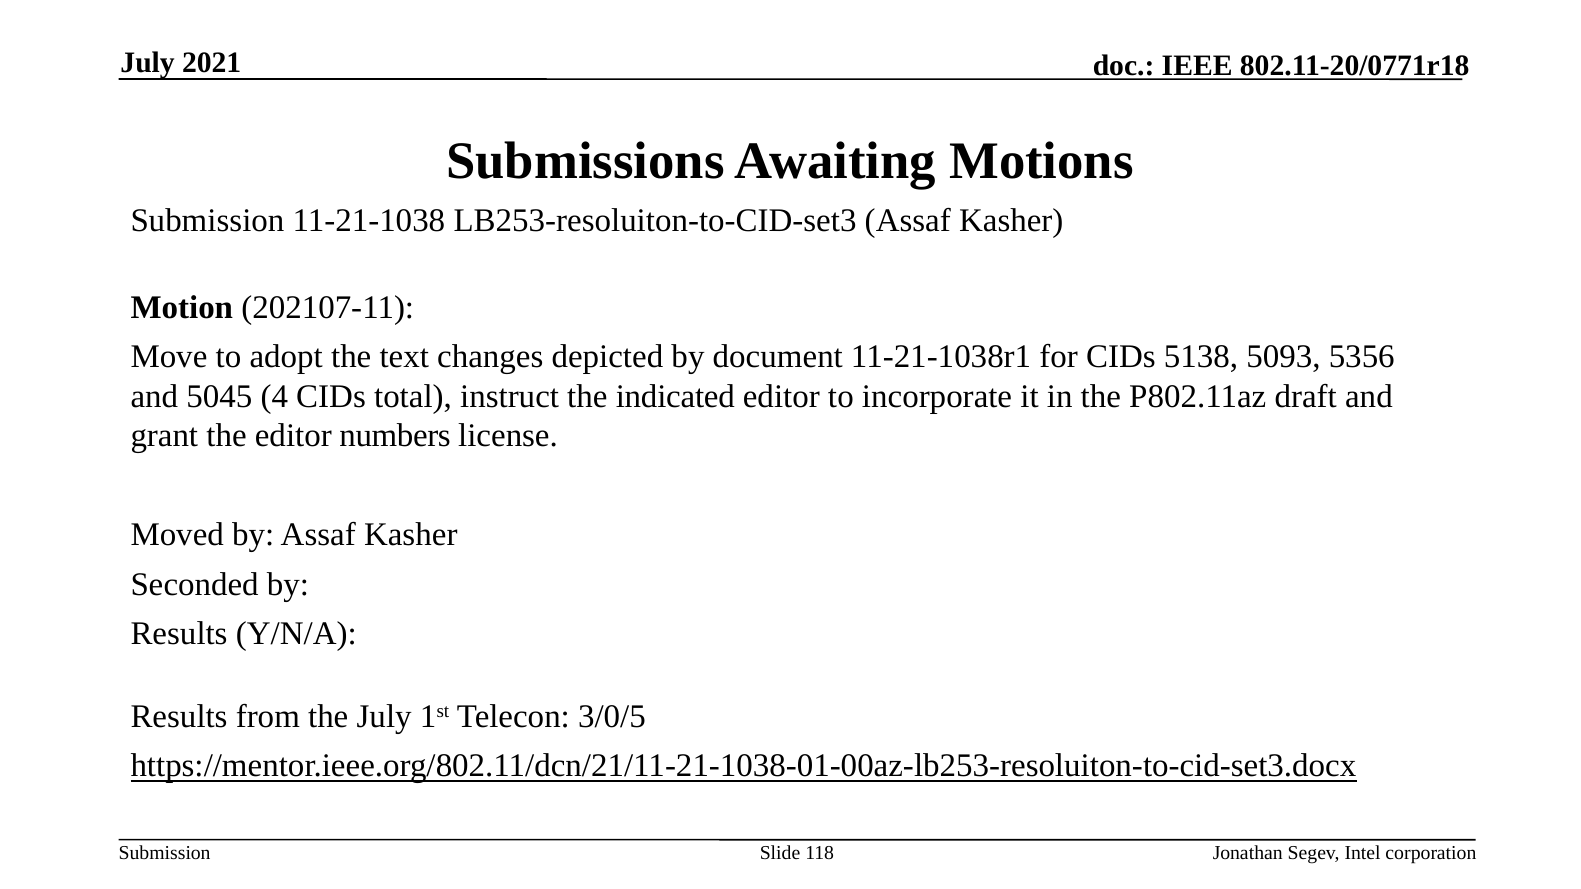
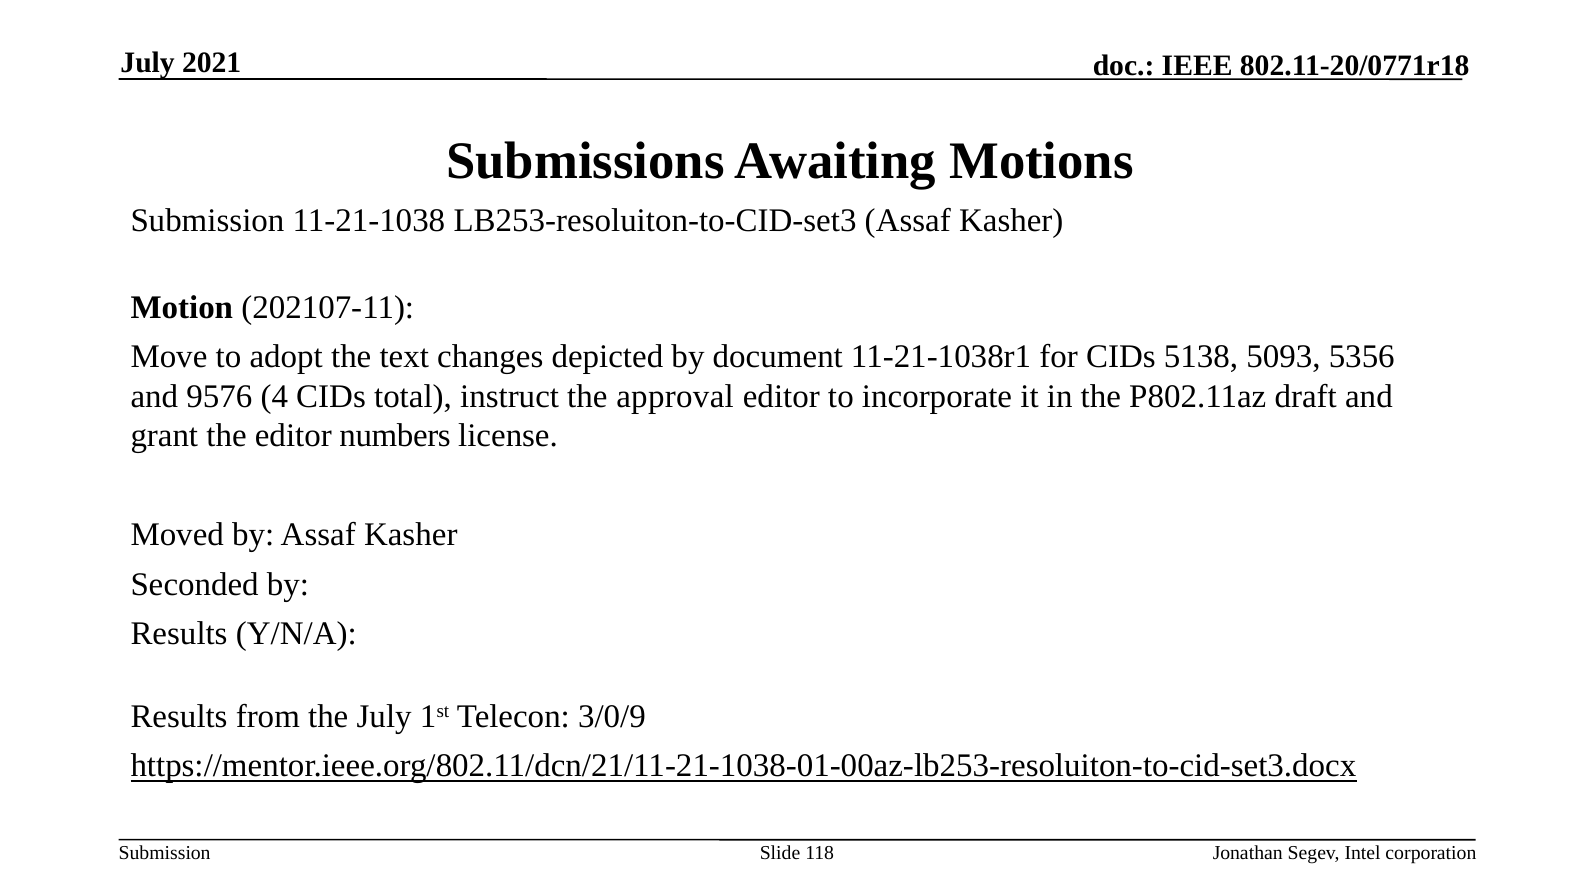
5045: 5045 -> 9576 (219, 397)
indicated: indicated -> approval (675, 397)
3/0/5: 3/0/5 -> 3/0/9 (612, 717)
